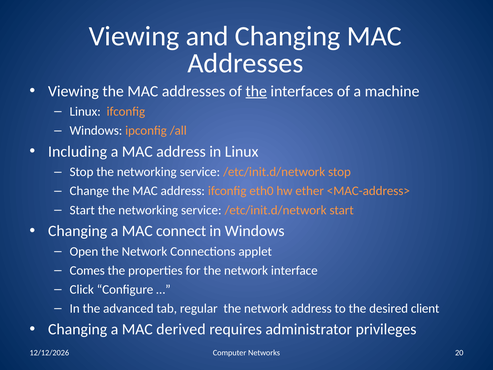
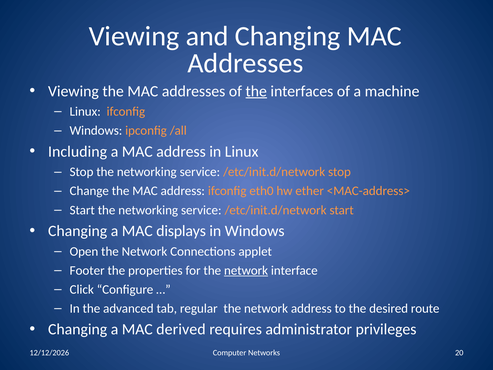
connect: connect -> displays (181, 231)
Comes: Comes -> Footer (87, 270)
network underline: none -> present (246, 270)
client: client -> route (425, 308)
